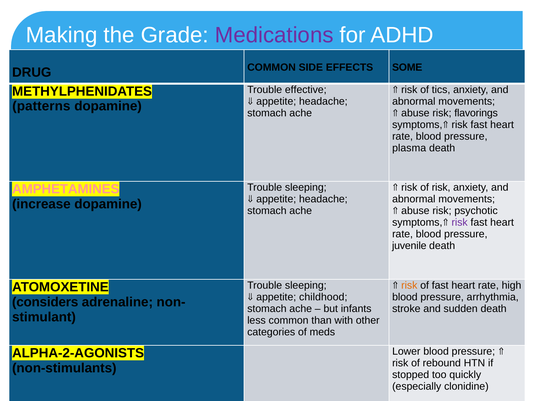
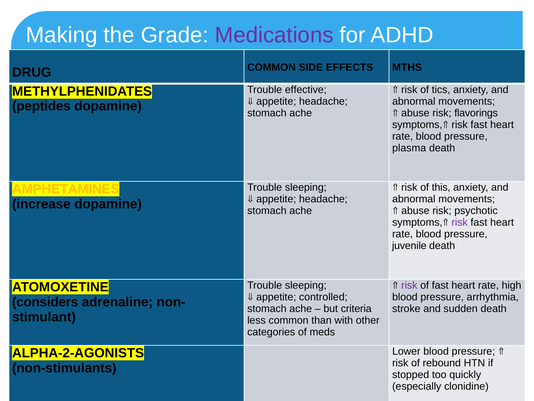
SOME: SOME -> MTHS (407, 67)
patterns: patterns -> peptides (41, 106)
AMPHETAMINES colour: pink -> yellow (66, 189)
of risk: risk -> this (441, 187)
risk colour: orange -> purple (409, 285)
childhood: childhood -> controlled (323, 297)
infants: infants -> criteria (356, 308)
